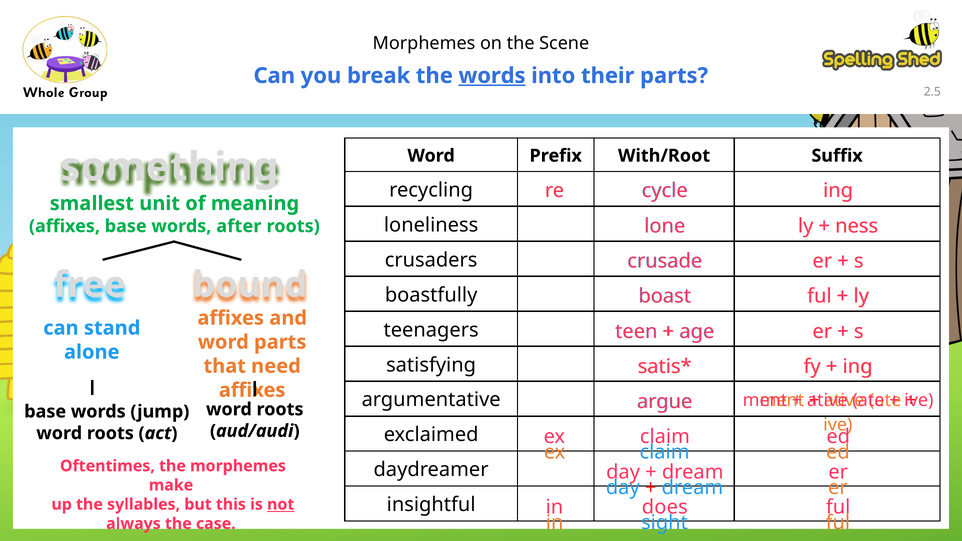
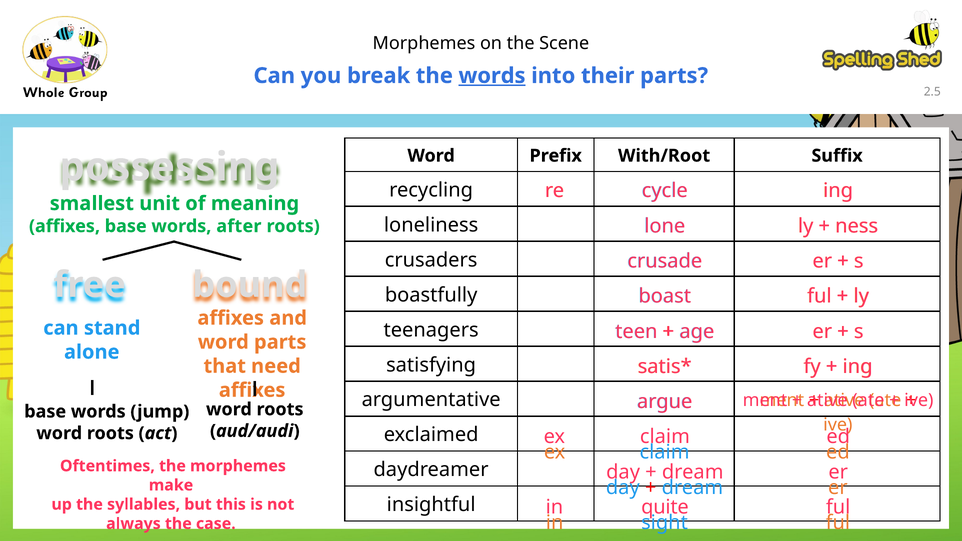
something: something -> possessing (169, 167)
does: does -> quite (665, 507)
not underline: present -> none (281, 505)
